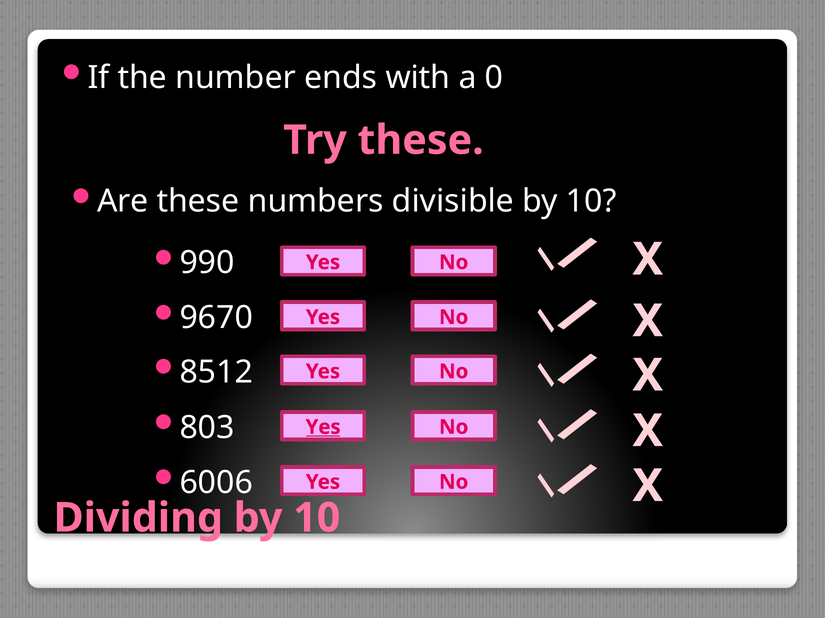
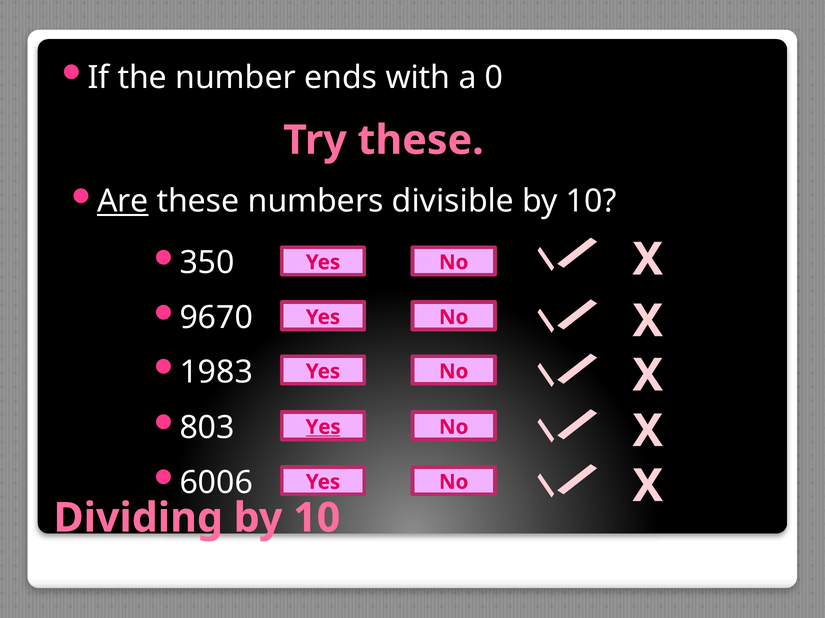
Are underline: none -> present (123, 202)
990: 990 -> 350 (207, 263)
8512: 8512 -> 1983 (216, 372)
